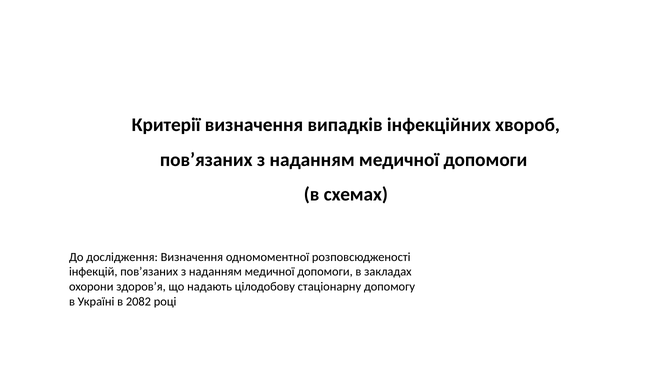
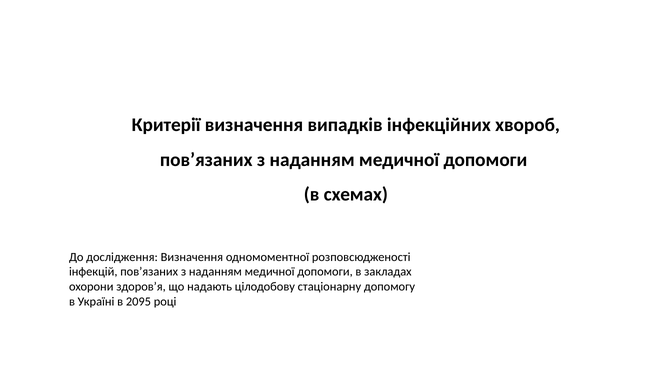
2082: 2082 -> 2095 (138, 302)
